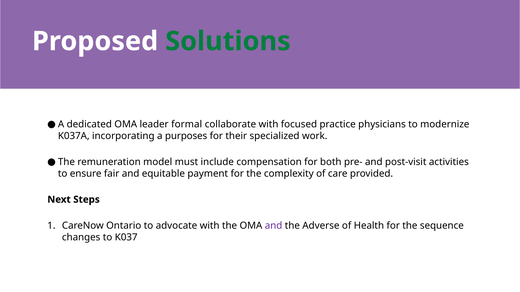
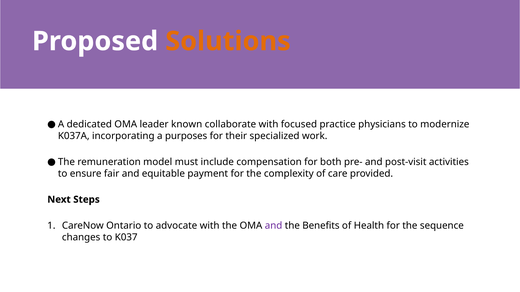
Solutions colour: green -> orange (228, 41)
formal: formal -> known (187, 124)
Adverse: Adverse -> Benefits (321, 226)
